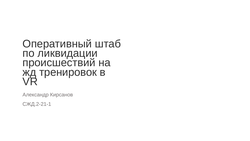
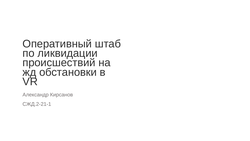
тренировок: тренировок -> обстановки (68, 72)
